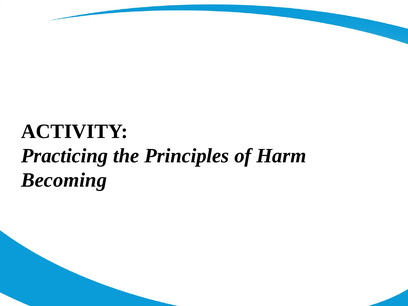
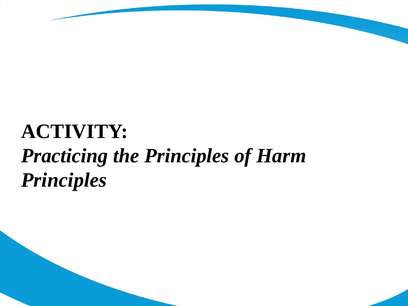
Becoming: Becoming -> Principles (64, 180)
